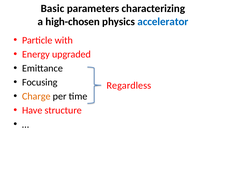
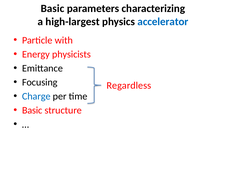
high-chosen: high-chosen -> high-largest (73, 22)
upgraded: upgraded -> physicists (71, 54)
Charge colour: orange -> blue (36, 97)
Have: Have -> Basic (32, 111)
